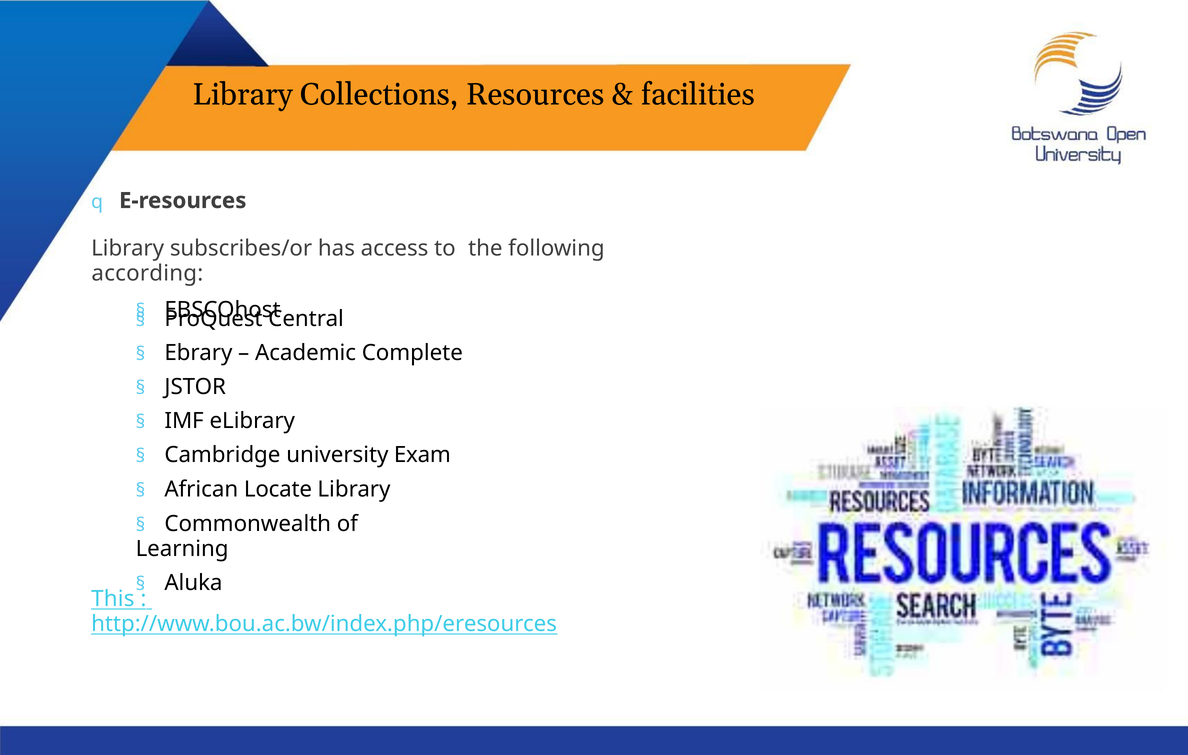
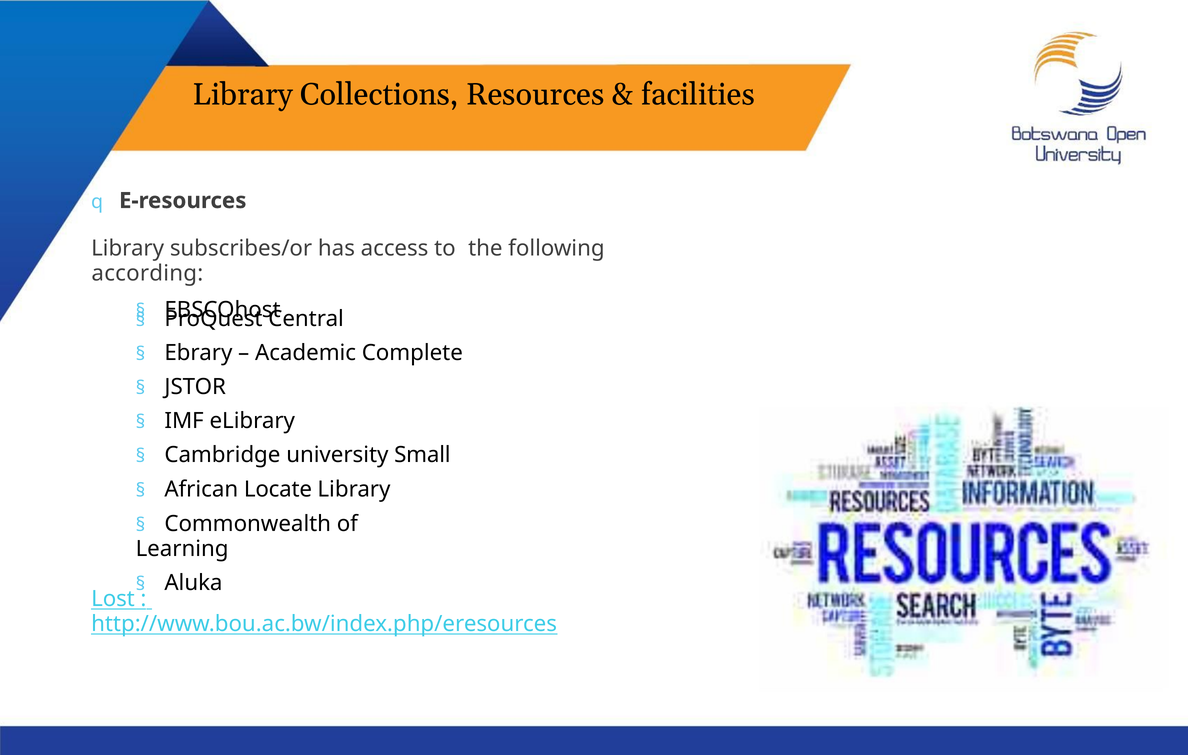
Exam: Exam -> Small (422, 455)
This: This -> Lost (113, 598)
